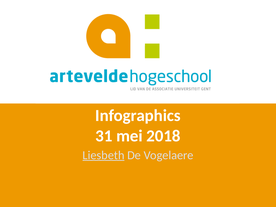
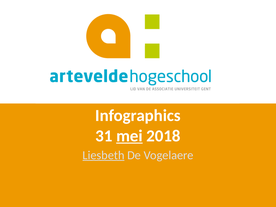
mei underline: none -> present (129, 136)
